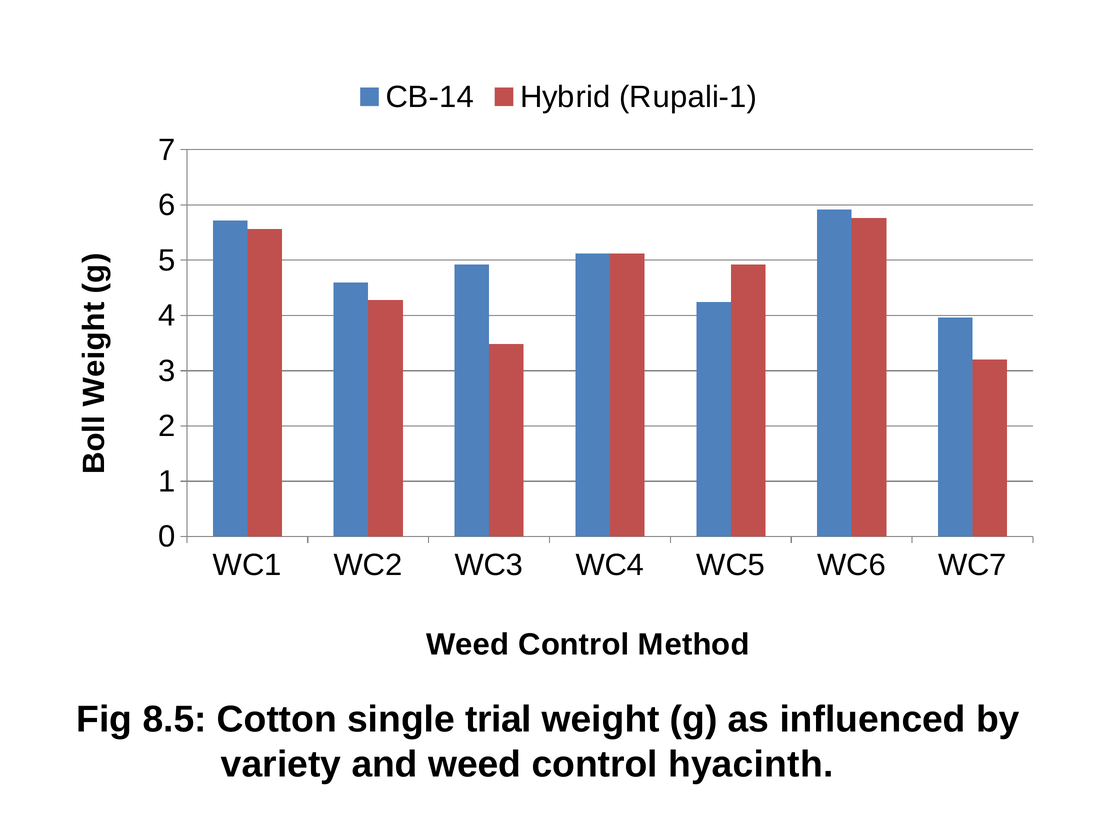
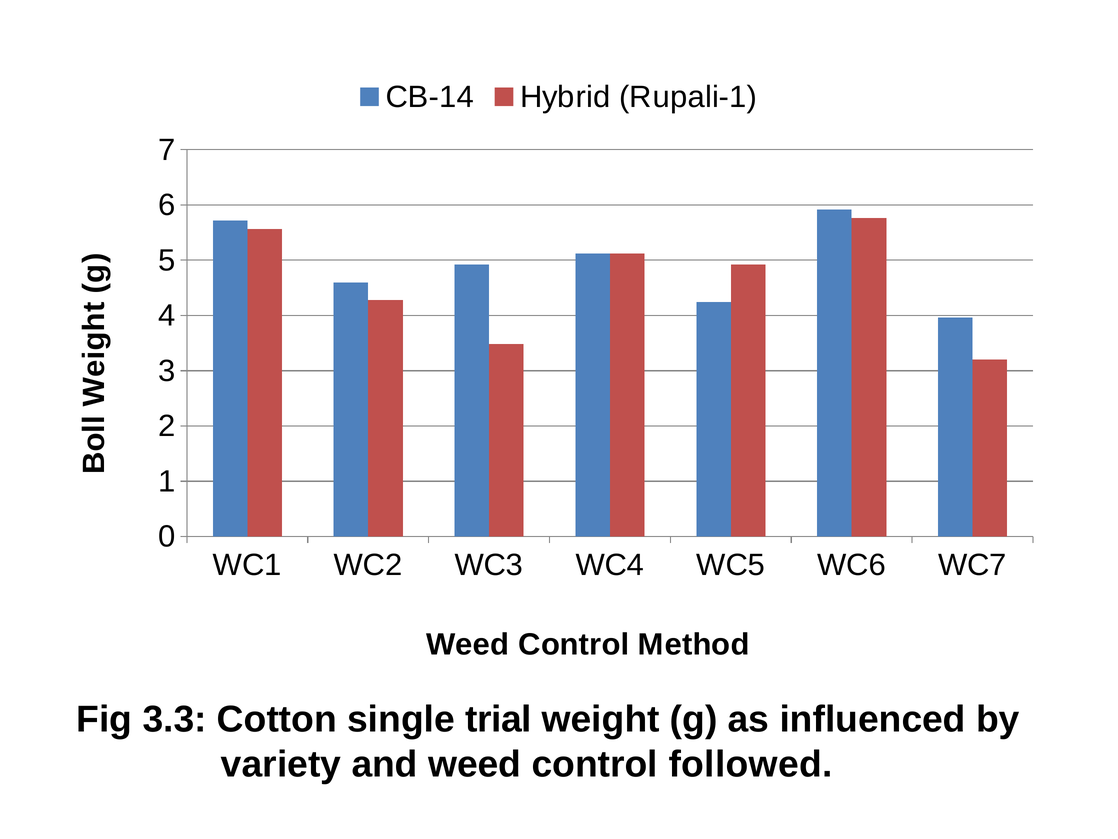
8.5: 8.5 -> 3.3 (175, 719)
hyacinth: hyacinth -> followed (751, 764)
